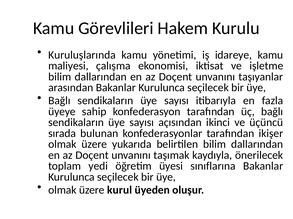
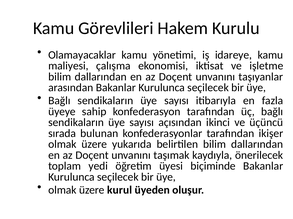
Kuruluşlarında: Kuruluşlarında -> Olamayacaklar (82, 55)
sınıflarına: sınıflarına -> biçiminde (213, 167)
